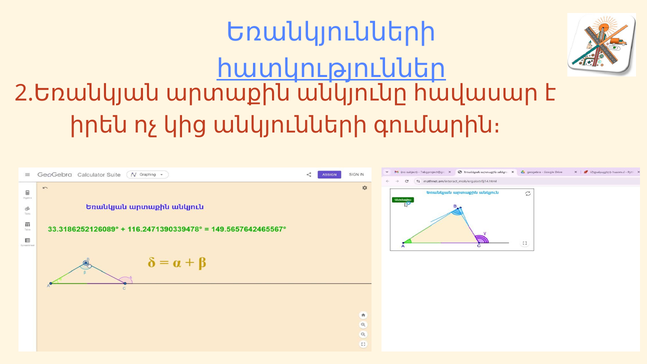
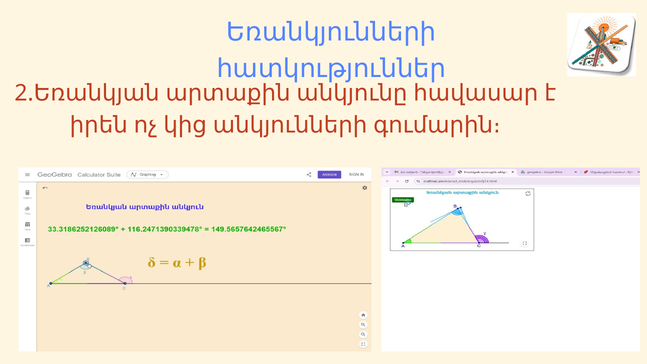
հատկություններ underline: present -> none (331, 69)
